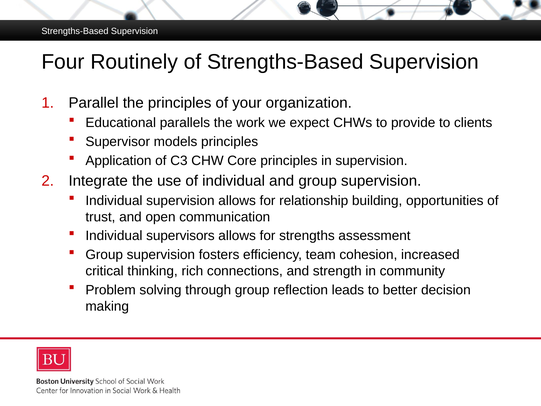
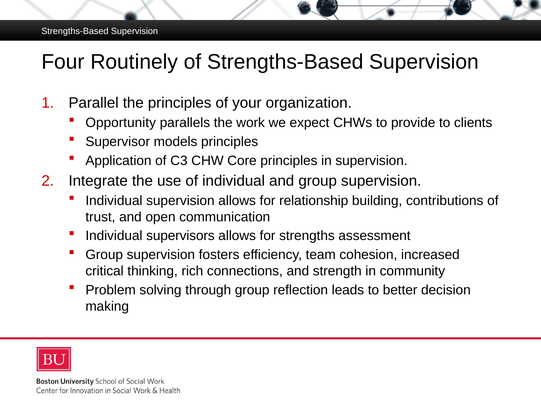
Educational: Educational -> Opportunity (121, 123)
opportunities: opportunities -> contributions (445, 201)
